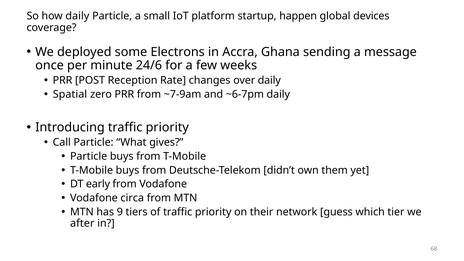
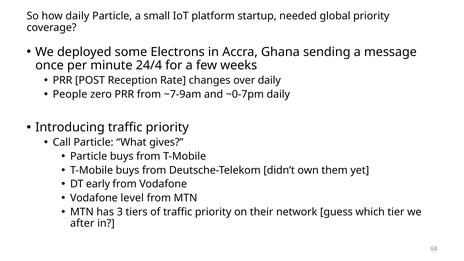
happen: happen -> needed (298, 16)
global devices: devices -> priority (371, 16)
24/6: 24/6 -> 24/4 (149, 66)
Spatial: Spatial -> People (70, 94)
~6-7pm: ~6-7pm -> ~0-7pm (245, 94)
circa: circa -> level (132, 198)
9: 9 -> 3 (120, 212)
